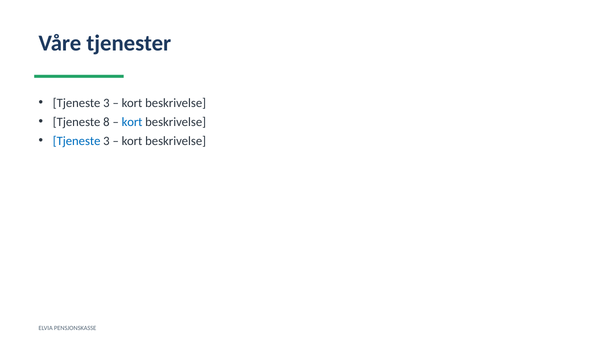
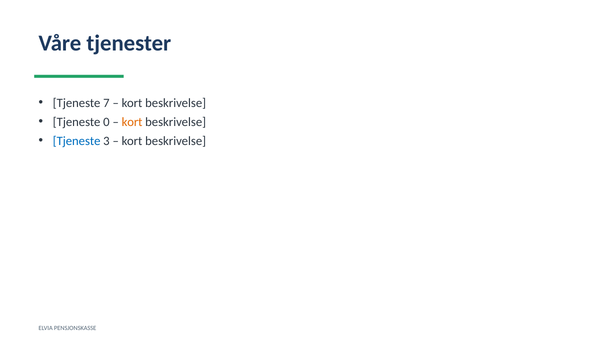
3: 3 -> 7 (106, 103)
8: 8 -> 0 (106, 122)
kort colour: blue -> orange (132, 122)
